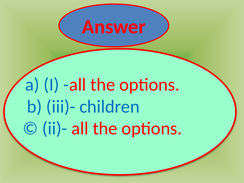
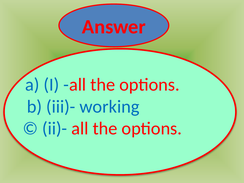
children: children -> working (109, 107)
